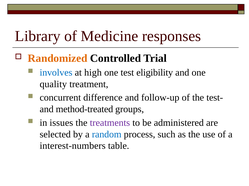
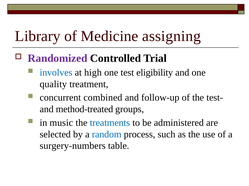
responses: responses -> assigning (171, 36)
Randomized colour: orange -> purple (58, 58)
difference: difference -> combined (103, 98)
issues: issues -> music (61, 123)
treatments colour: purple -> blue (110, 123)
interest-numbers: interest-numbers -> surgery-numbers (73, 146)
